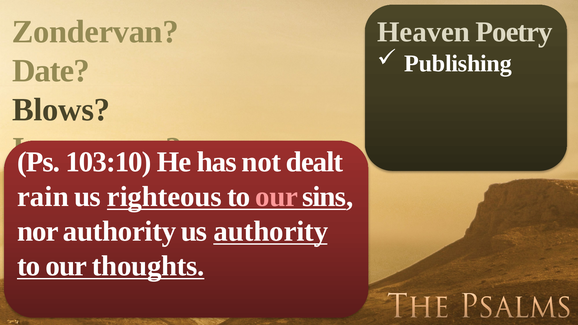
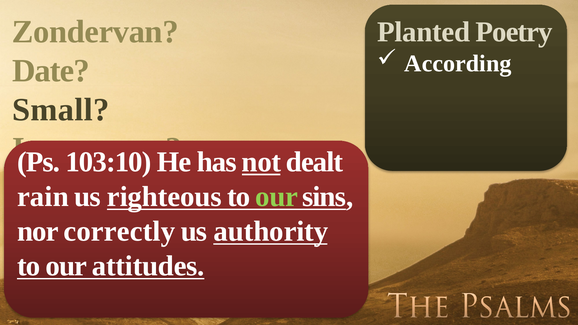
Heaven: Heaven -> Planted (424, 32)
Publishing: Publishing -> According (458, 64)
Blows: Blows -> Small (61, 110)
not underline: none -> present (261, 162)
our colour: pink -> light green (277, 197)
nor authority: authority -> correctly (119, 231)
thoughts: thoughts -> attitudes (148, 266)
